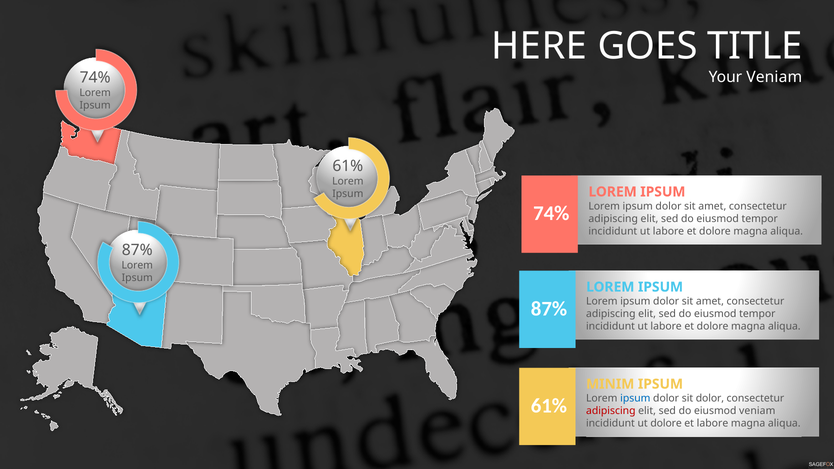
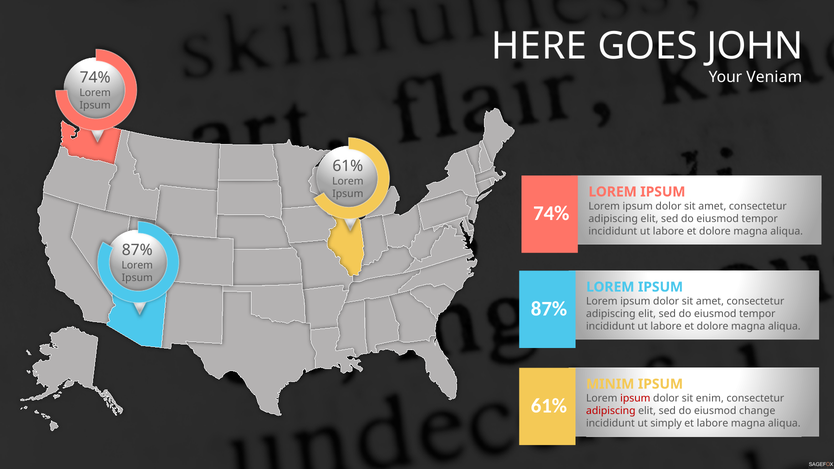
TITLE: TITLE -> JOHN (755, 46)
ipsum colour: blue -> red (635, 399)
sit dolor: dolor -> enim (710, 399)
eiusmod veniam: veniam -> change (757, 411)
ut dolore: dolore -> simply (666, 424)
